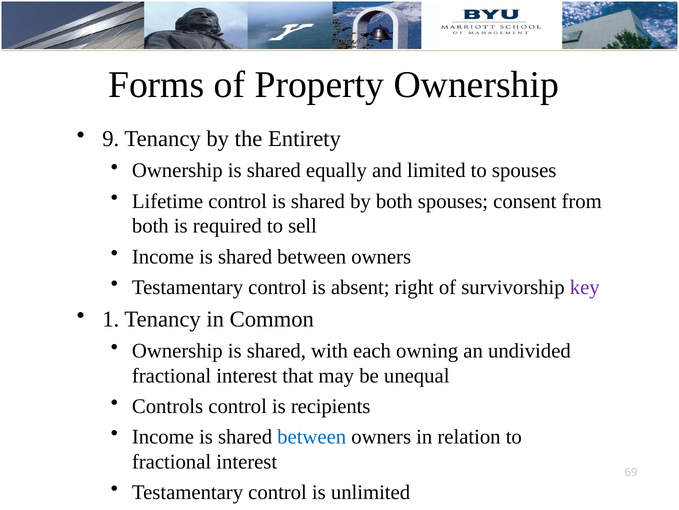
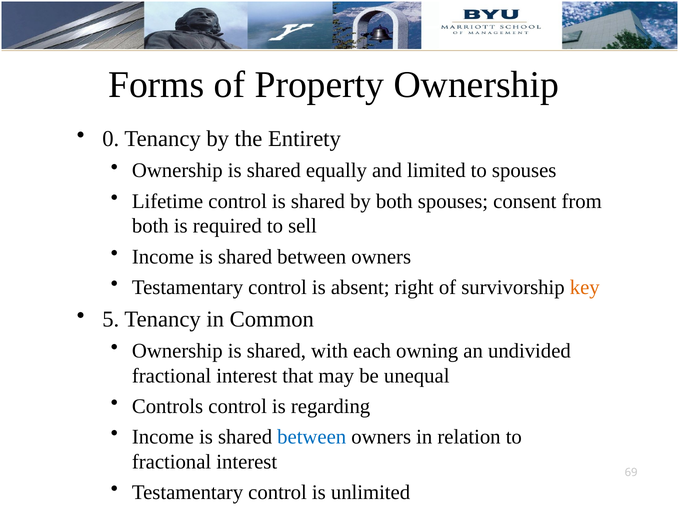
9: 9 -> 0 (111, 139)
key colour: purple -> orange (585, 287)
1: 1 -> 5 (111, 319)
recipients: recipients -> regarding (331, 406)
